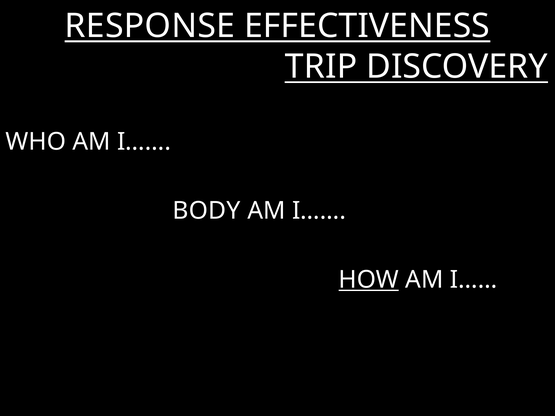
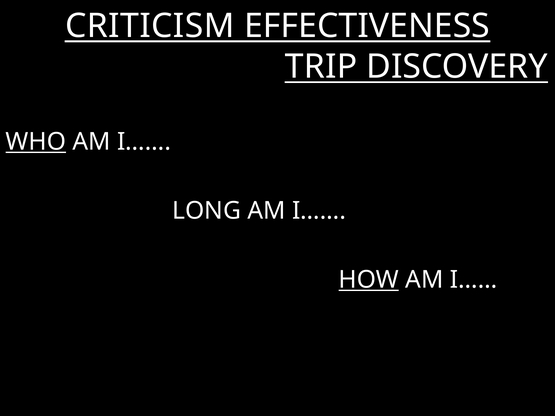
RESPONSE: RESPONSE -> CRITICISM (150, 26)
WHO underline: none -> present (36, 142)
BODY: BODY -> LONG (207, 211)
